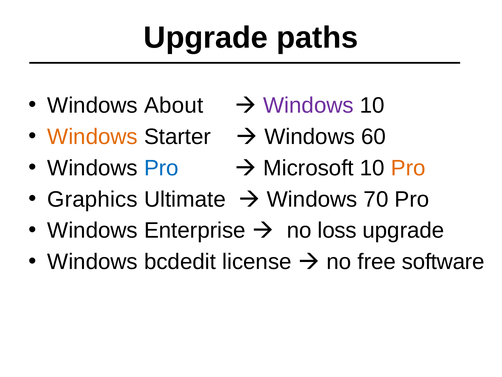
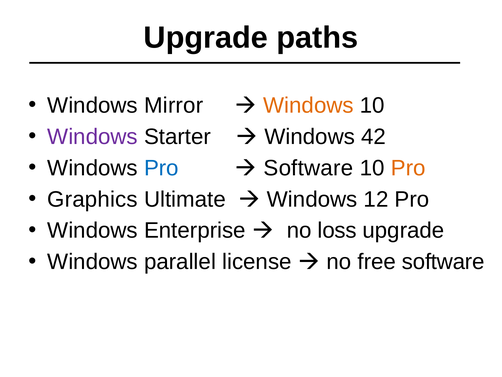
About: About -> Mirror (174, 105)
Windows colour: purple -> orange (308, 105)
Windows colour: orange -> purple (93, 137)
60: 60 -> 42 (374, 137)
Microsoft: Microsoft -> Software (308, 168)
70: 70 -> 12 (376, 199)
bcdedit: bcdedit -> parallel (180, 262)
